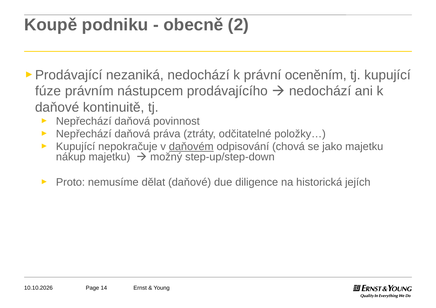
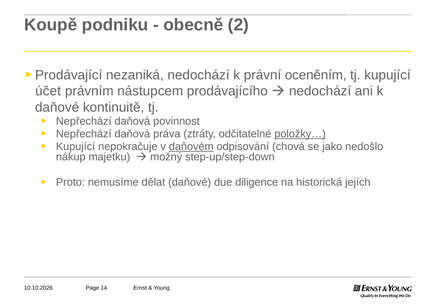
fúze: fúze -> účet (48, 91)
položky… underline: none -> present (300, 134)
jako majetku: majetku -> nedošlo (364, 147)
